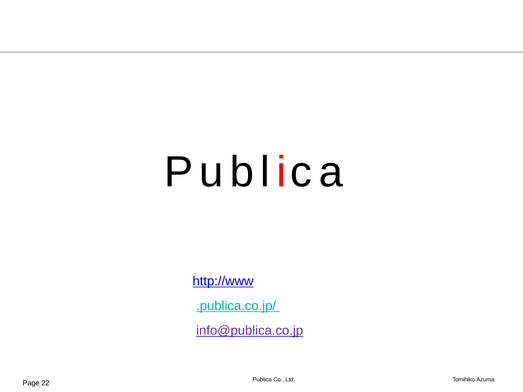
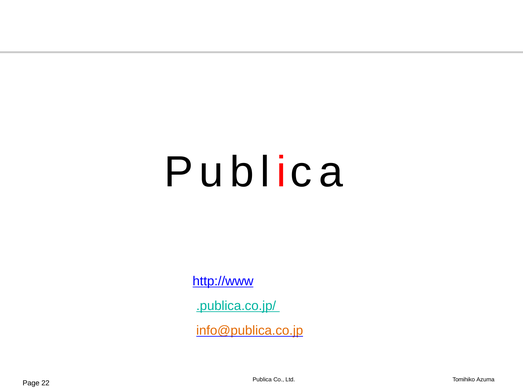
info@publica.co.jp colour: purple -> orange (250, 331)
